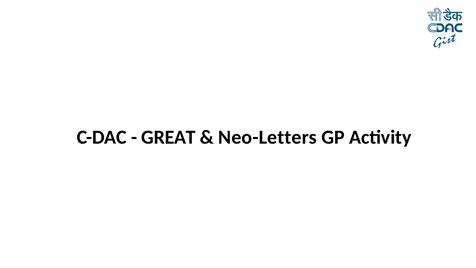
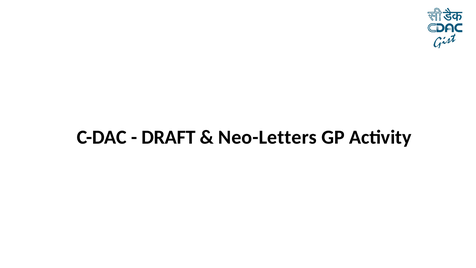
GREAT: GREAT -> DRAFT (169, 137)
